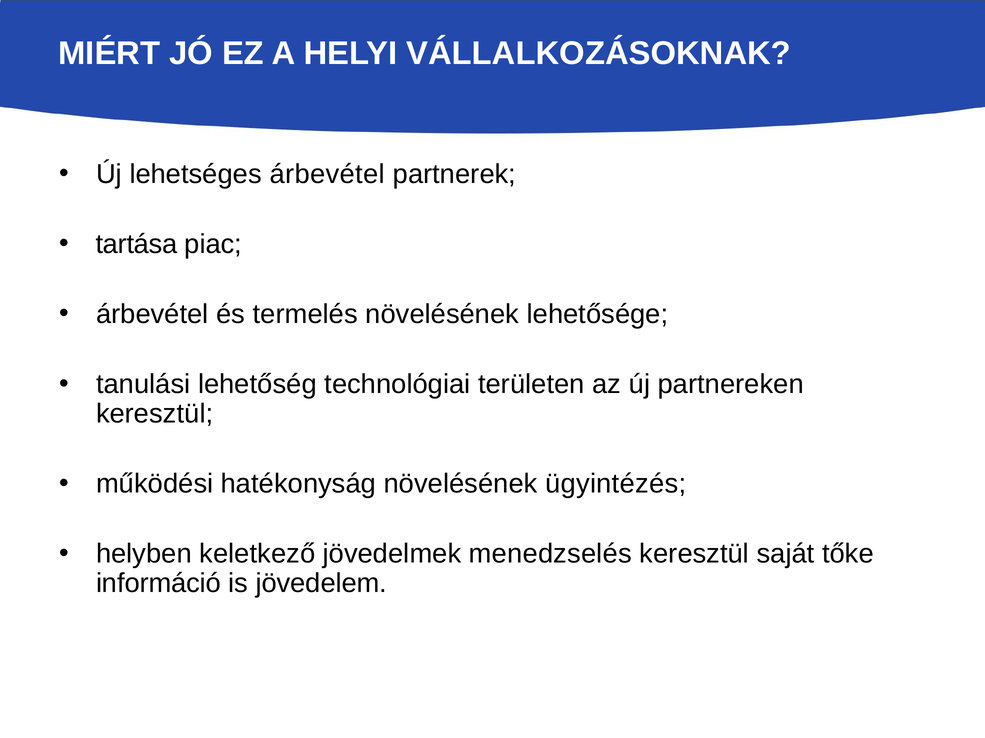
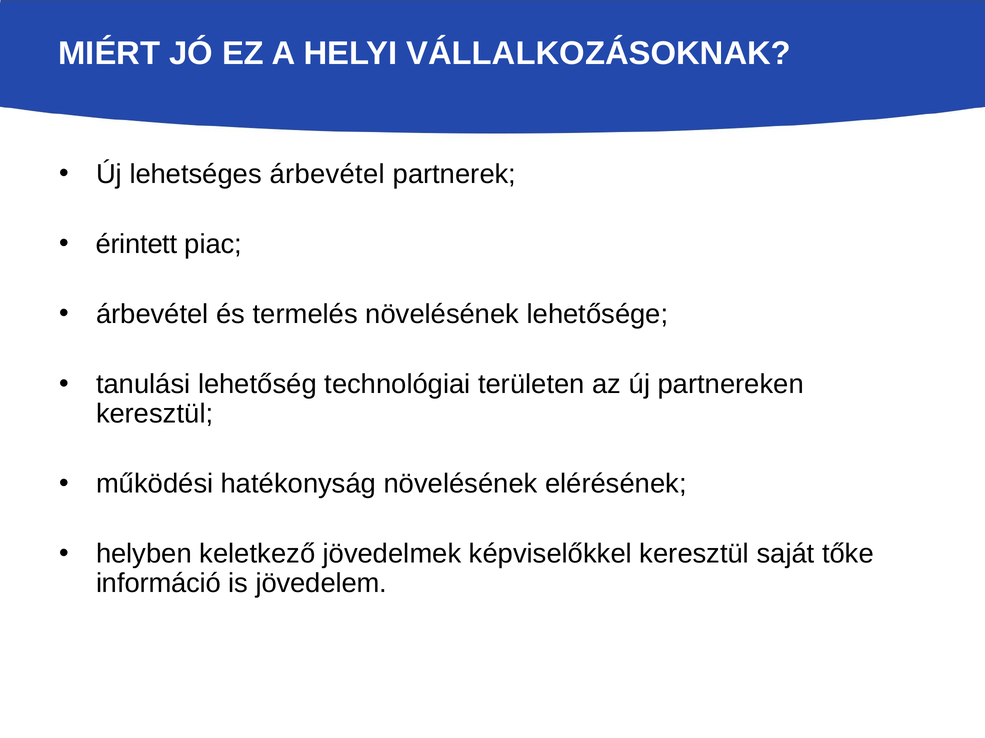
tartása: tartása -> érintett (137, 244)
ügyintézés: ügyintézés -> elérésének (616, 484)
menedzselés: menedzselés -> képviselőkkel (550, 554)
